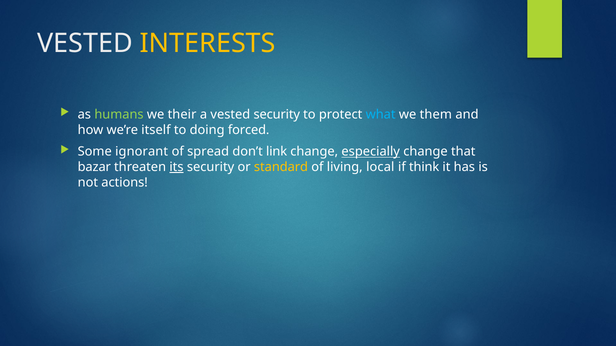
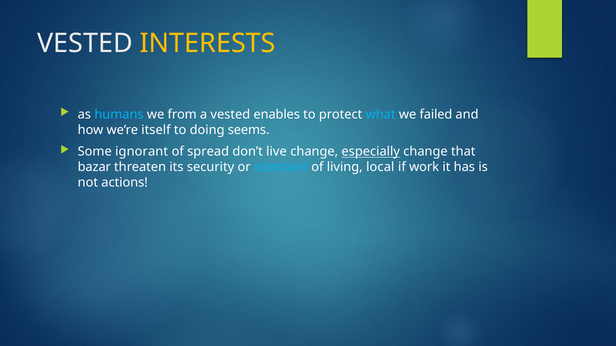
humans colour: light green -> light blue (119, 115)
their: their -> from (182, 115)
vested security: security -> enables (277, 115)
them: them -> failed (436, 115)
forced: forced -> seems (249, 130)
link: link -> live (276, 152)
its underline: present -> none (176, 167)
standard colour: yellow -> light blue (281, 167)
think: think -> work (424, 167)
